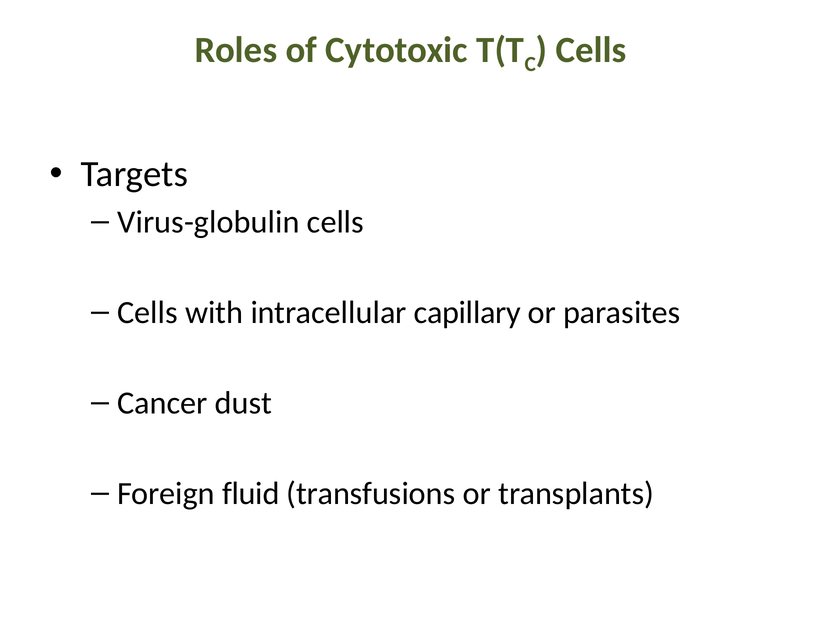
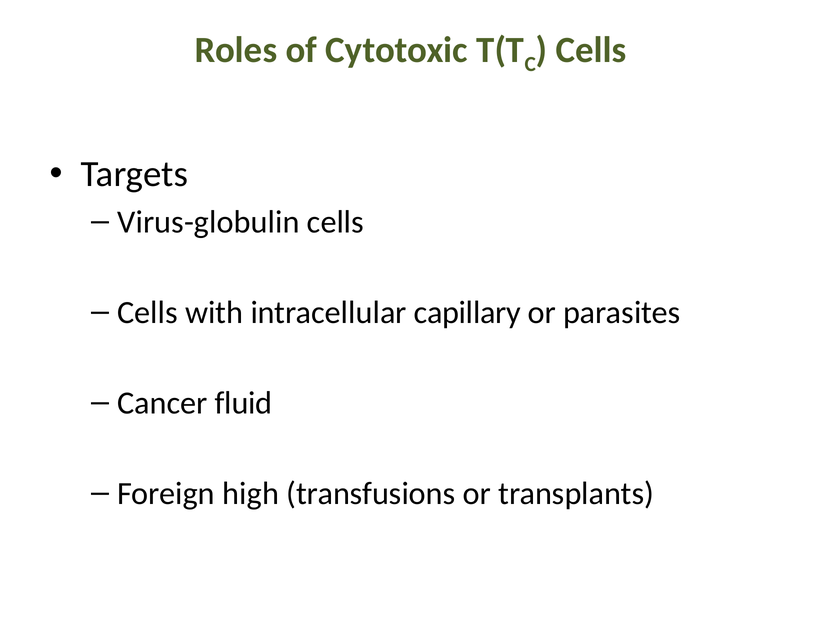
dust: dust -> fluid (244, 403)
fluid: fluid -> high (251, 493)
